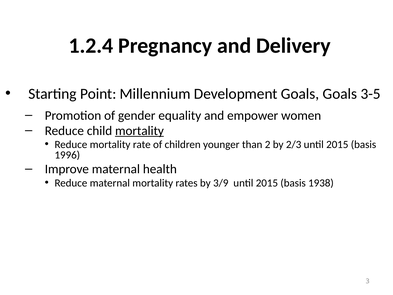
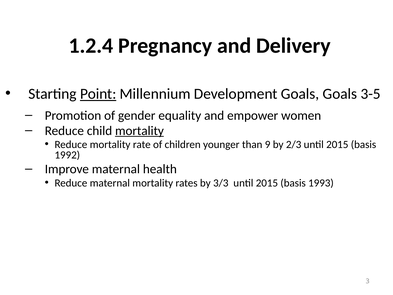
Point underline: none -> present (98, 94)
2: 2 -> 9 (268, 144)
1996: 1996 -> 1992 (67, 155)
3/9: 3/9 -> 3/3 (221, 183)
1938: 1938 -> 1993 (321, 183)
